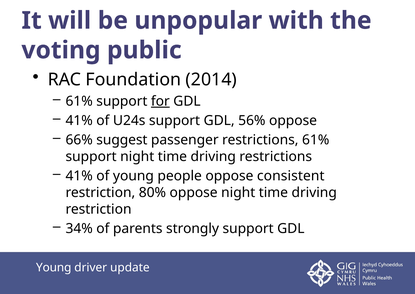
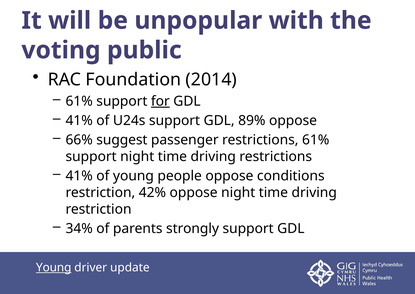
56%: 56% -> 89% (252, 120)
consistent: consistent -> conditions (291, 176)
80%: 80% -> 42% (152, 192)
Young underline: none -> present (54, 267)
